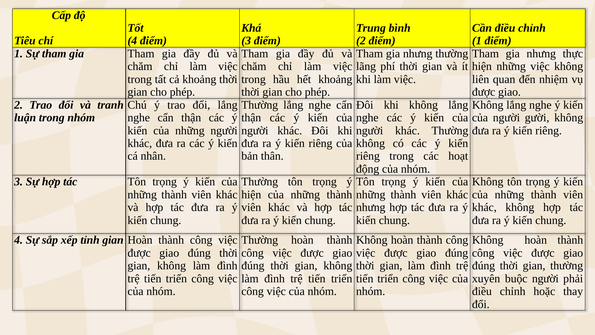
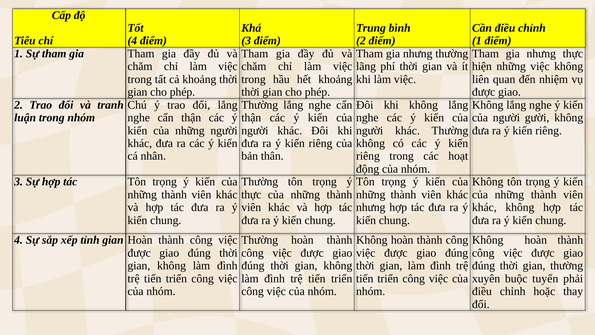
hiện: hiện -> thực (251, 194)
buộc người: người -> tuyến (545, 278)
